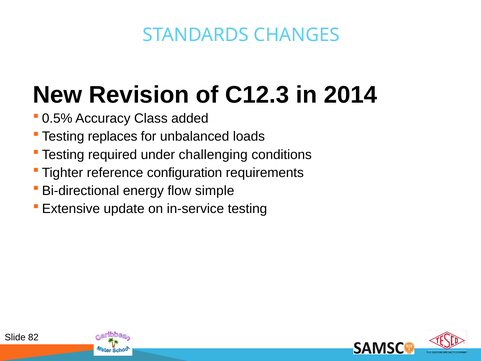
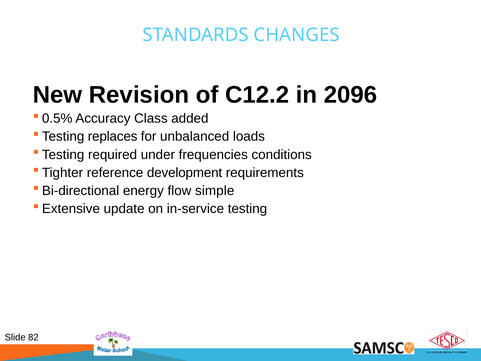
C12.3: C12.3 -> C12.2 (257, 95)
2014: 2014 -> 2096 (351, 95)
challenging: challenging -> frequencies (213, 154)
configuration: configuration -> development (185, 173)
